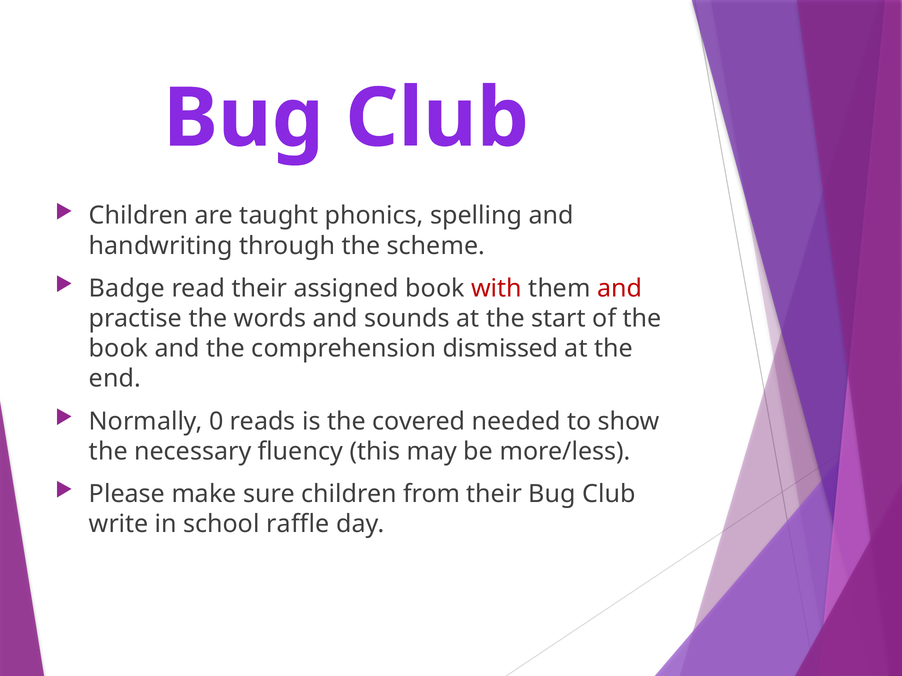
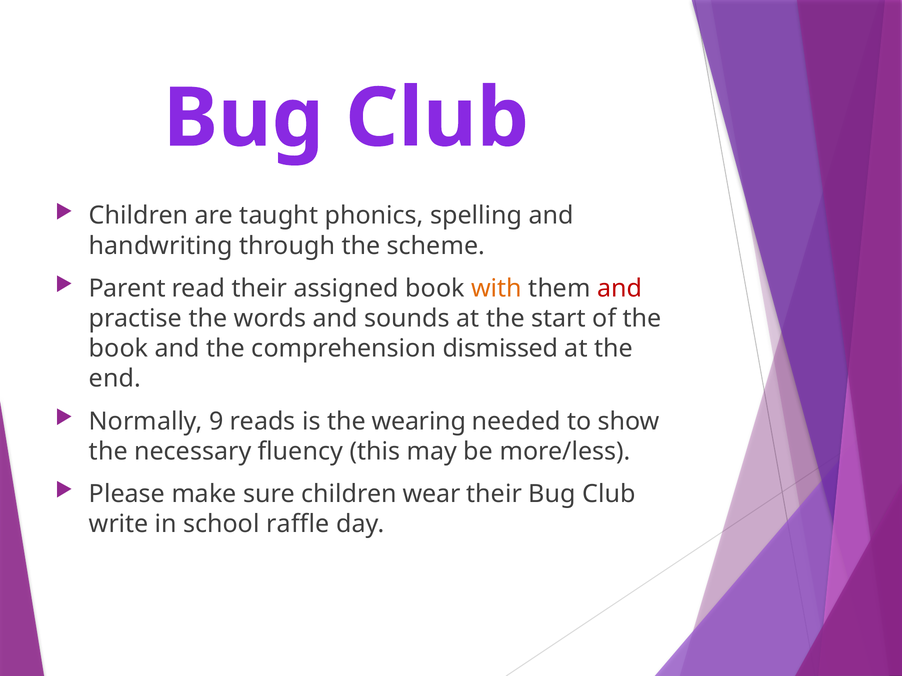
Badge: Badge -> Parent (127, 289)
with colour: red -> orange (496, 289)
0: 0 -> 9 (216, 422)
covered: covered -> wearing (419, 422)
from: from -> wear (432, 494)
